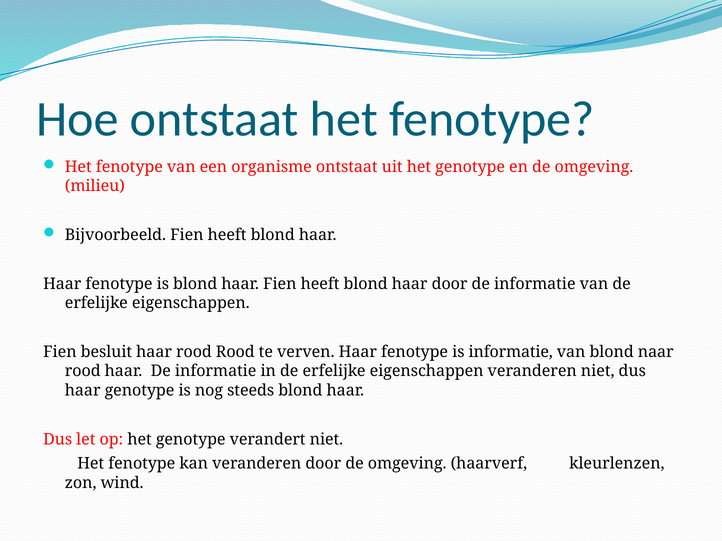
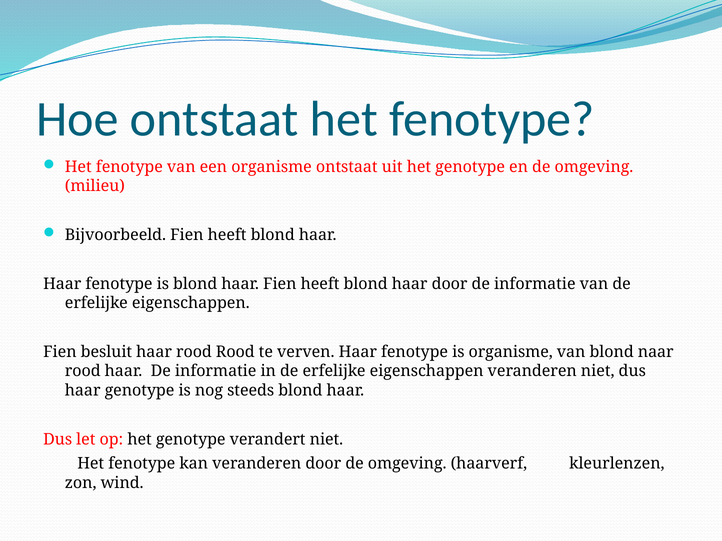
is informatie: informatie -> organisme (511, 352)
